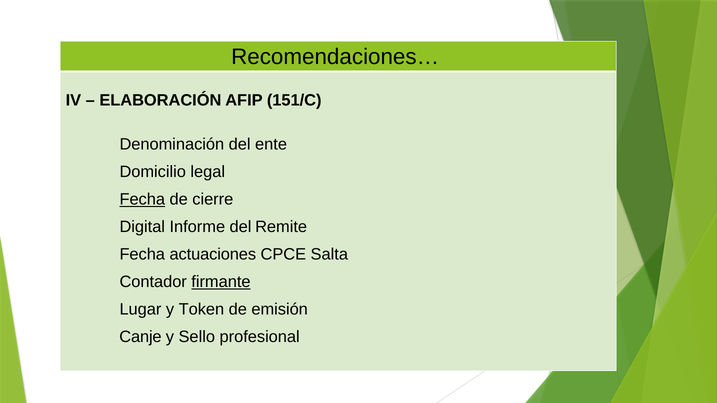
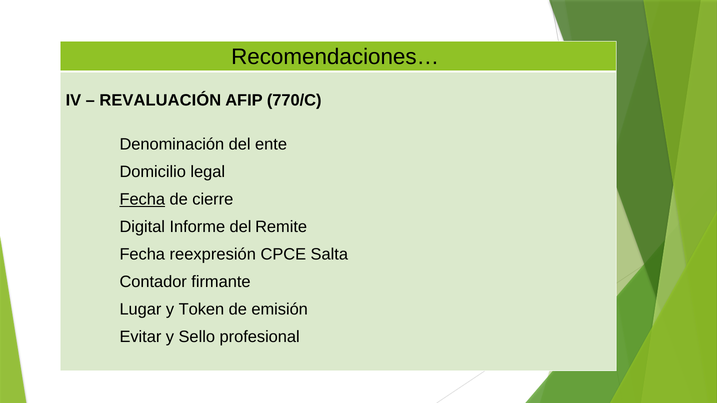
ELABORACIÓN: ELABORACIÓN -> REVALUACIÓN (160, 100)
151/C: 151/C -> 770/C (294, 100)
actuaciones: actuaciones -> reexpresión (213, 255)
firmante underline: present -> none (221, 282)
Canje: Canje -> Evitar (140, 337)
